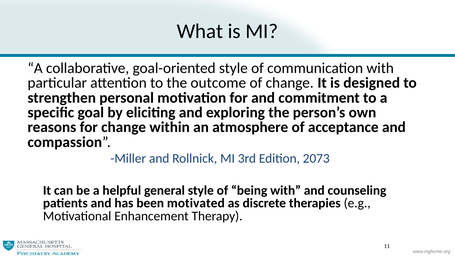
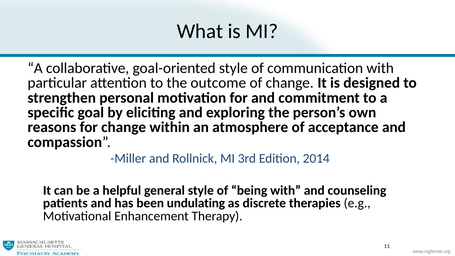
2073: 2073 -> 2014 (316, 158)
motivated: motivated -> undulating (196, 203)
